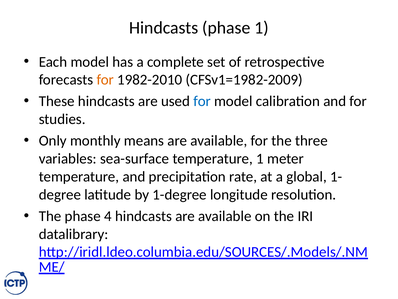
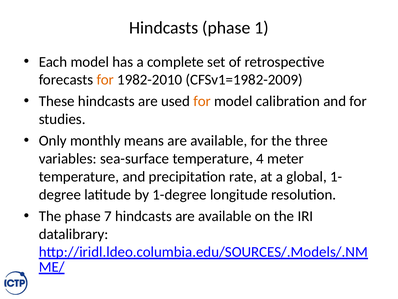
for colour: blue -> orange (202, 101)
temperature 1: 1 -> 4 (260, 158)
4: 4 -> 7 (108, 216)
